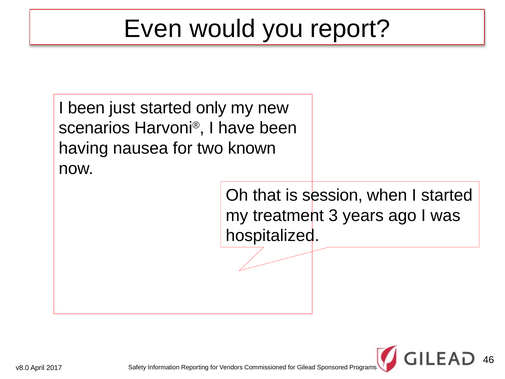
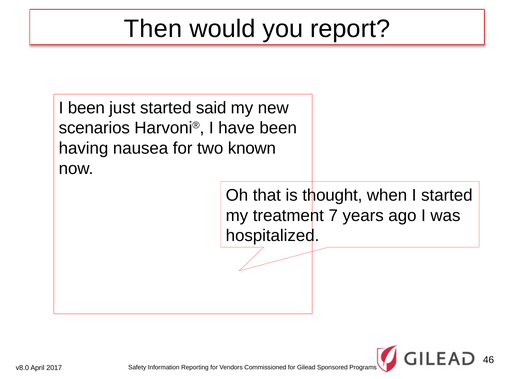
Even: Even -> Then (153, 29)
only: only -> said (211, 108)
session: session -> thought (332, 195)
3: 3 -> 7 (333, 215)
